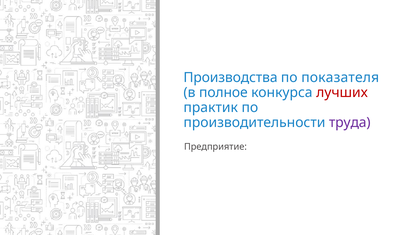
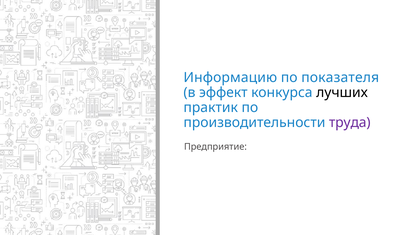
Производства: Производства -> Информацию (230, 77)
полное: полное -> эффект (223, 92)
лучших colour: red -> black (342, 92)
